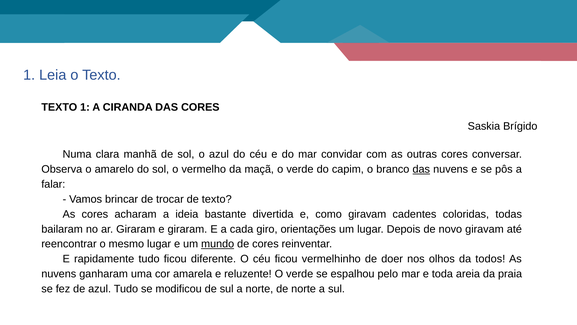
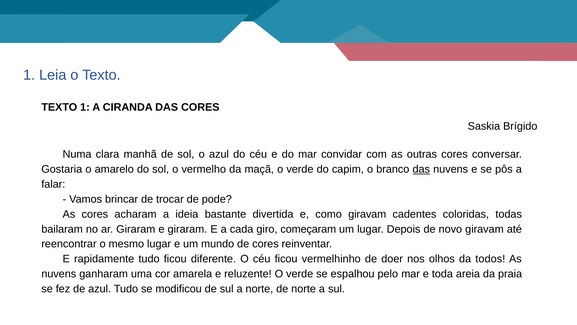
Observa: Observa -> Gostaria (62, 169)
de texto: texto -> pode (217, 199)
orientações: orientações -> começaram (308, 229)
mundo underline: present -> none (218, 244)
